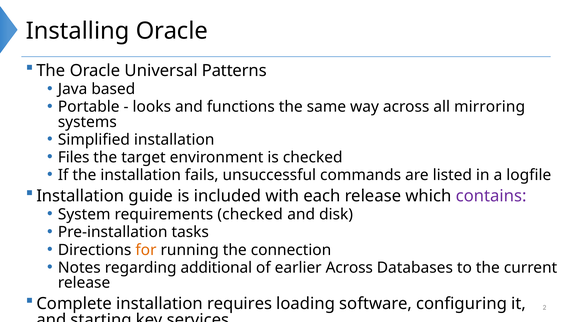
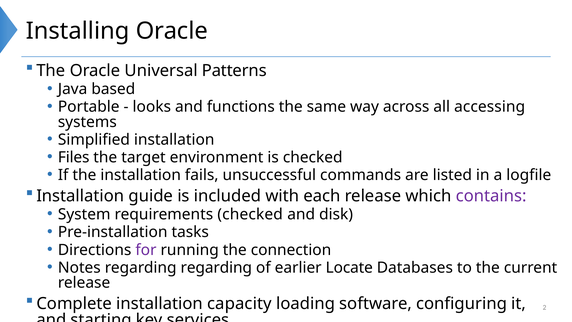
mirroring: mirroring -> accessing (490, 107)
for colour: orange -> purple (146, 250)
regarding additional: additional -> regarding (216, 267)
earlier Across: Across -> Locate (349, 267)
requires: requires -> capacity (239, 303)
